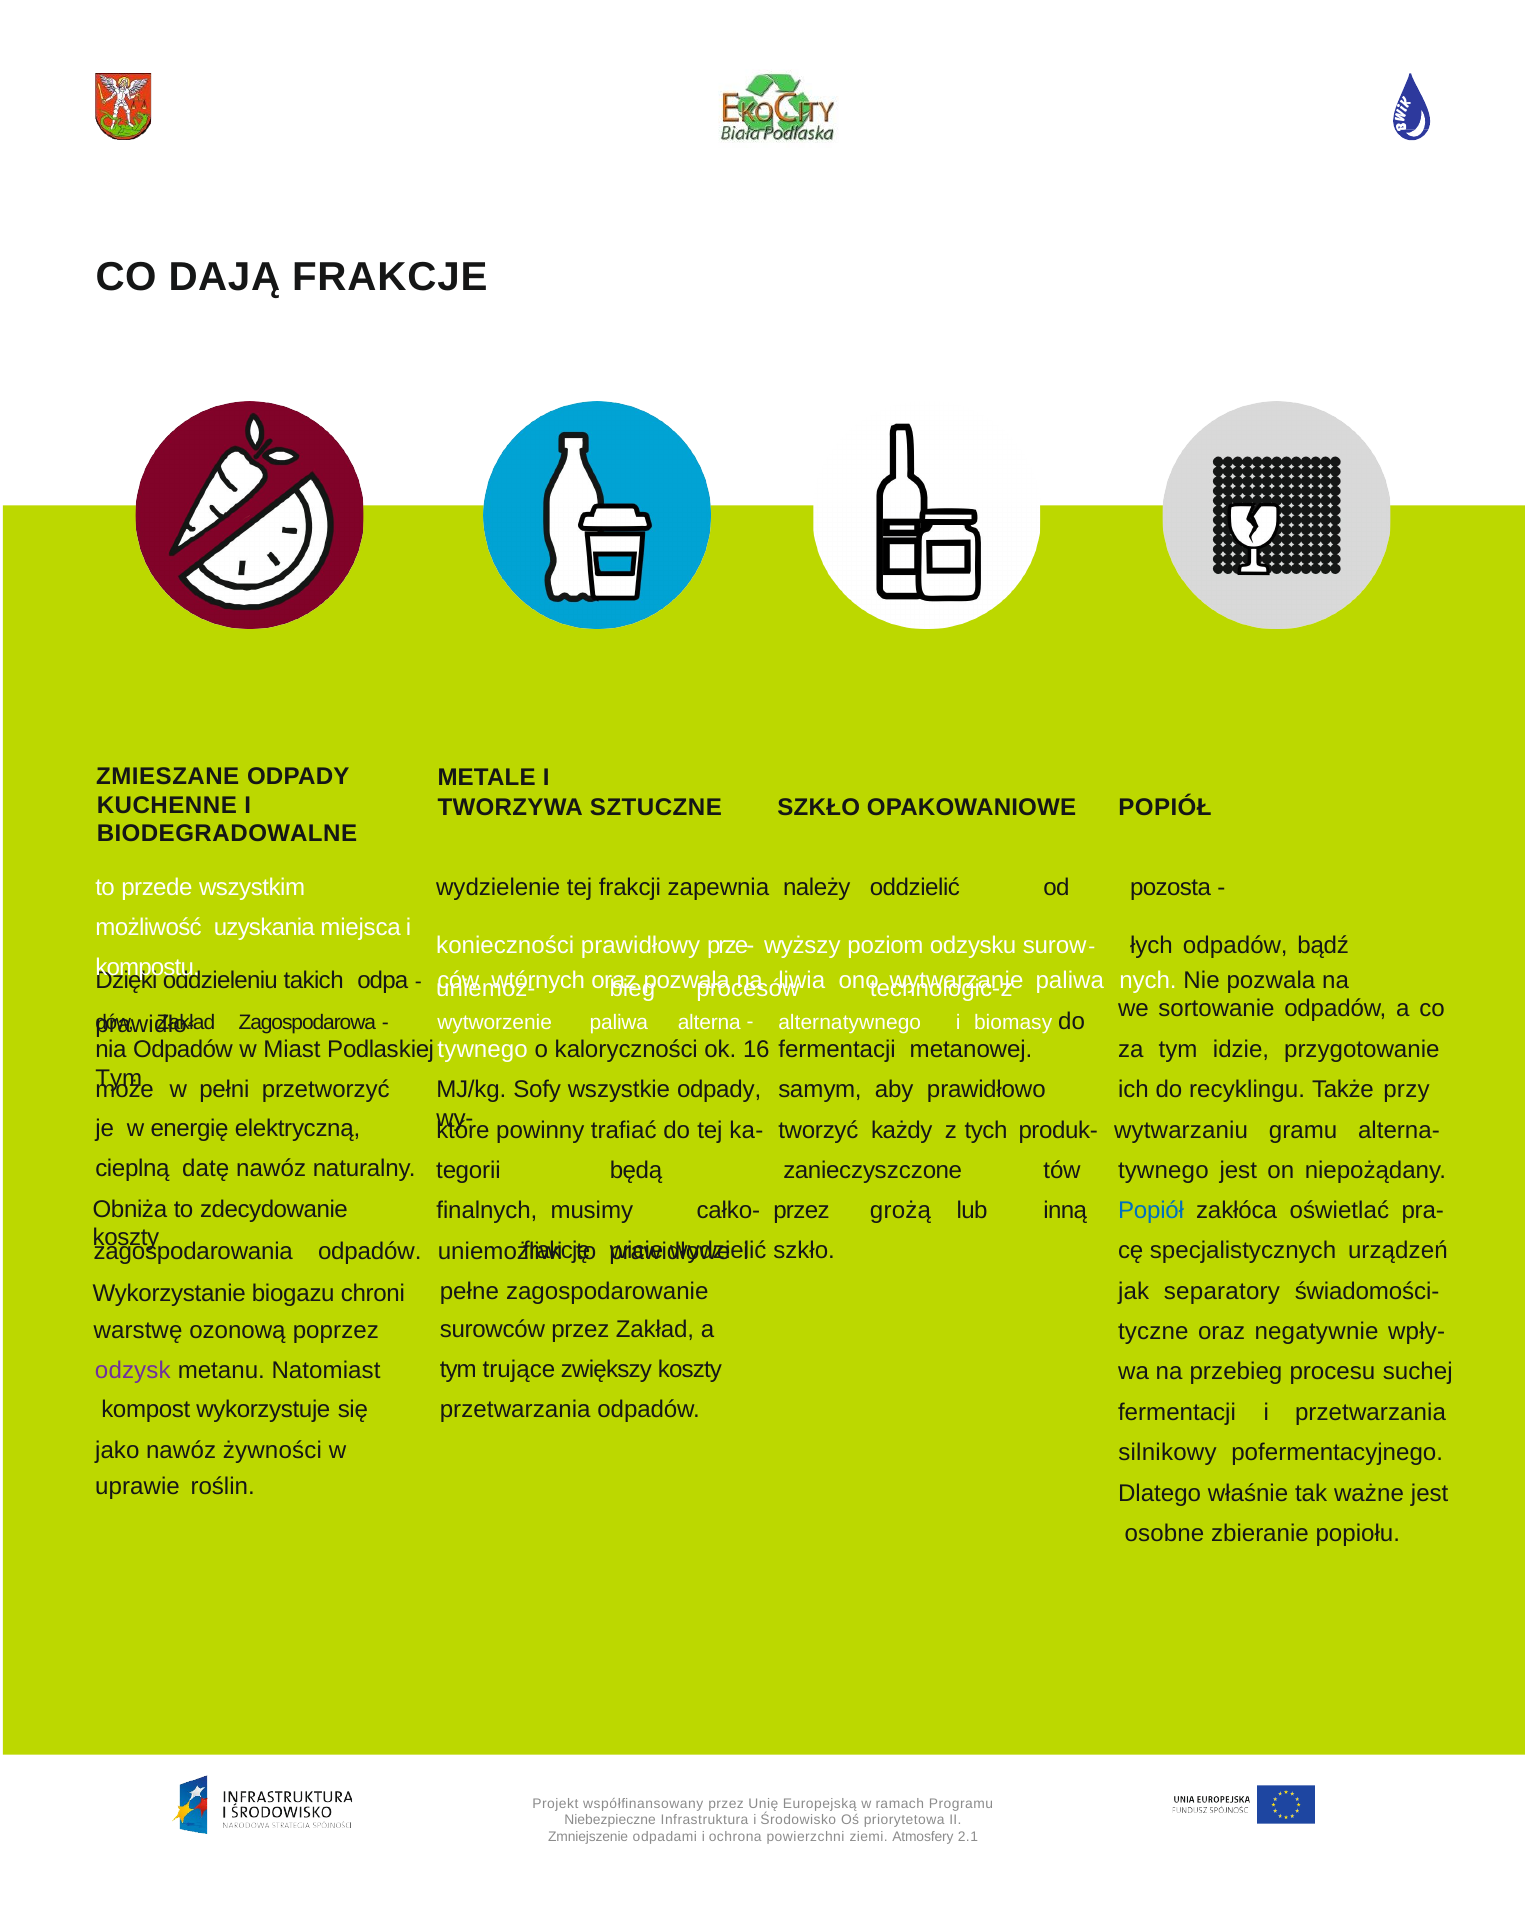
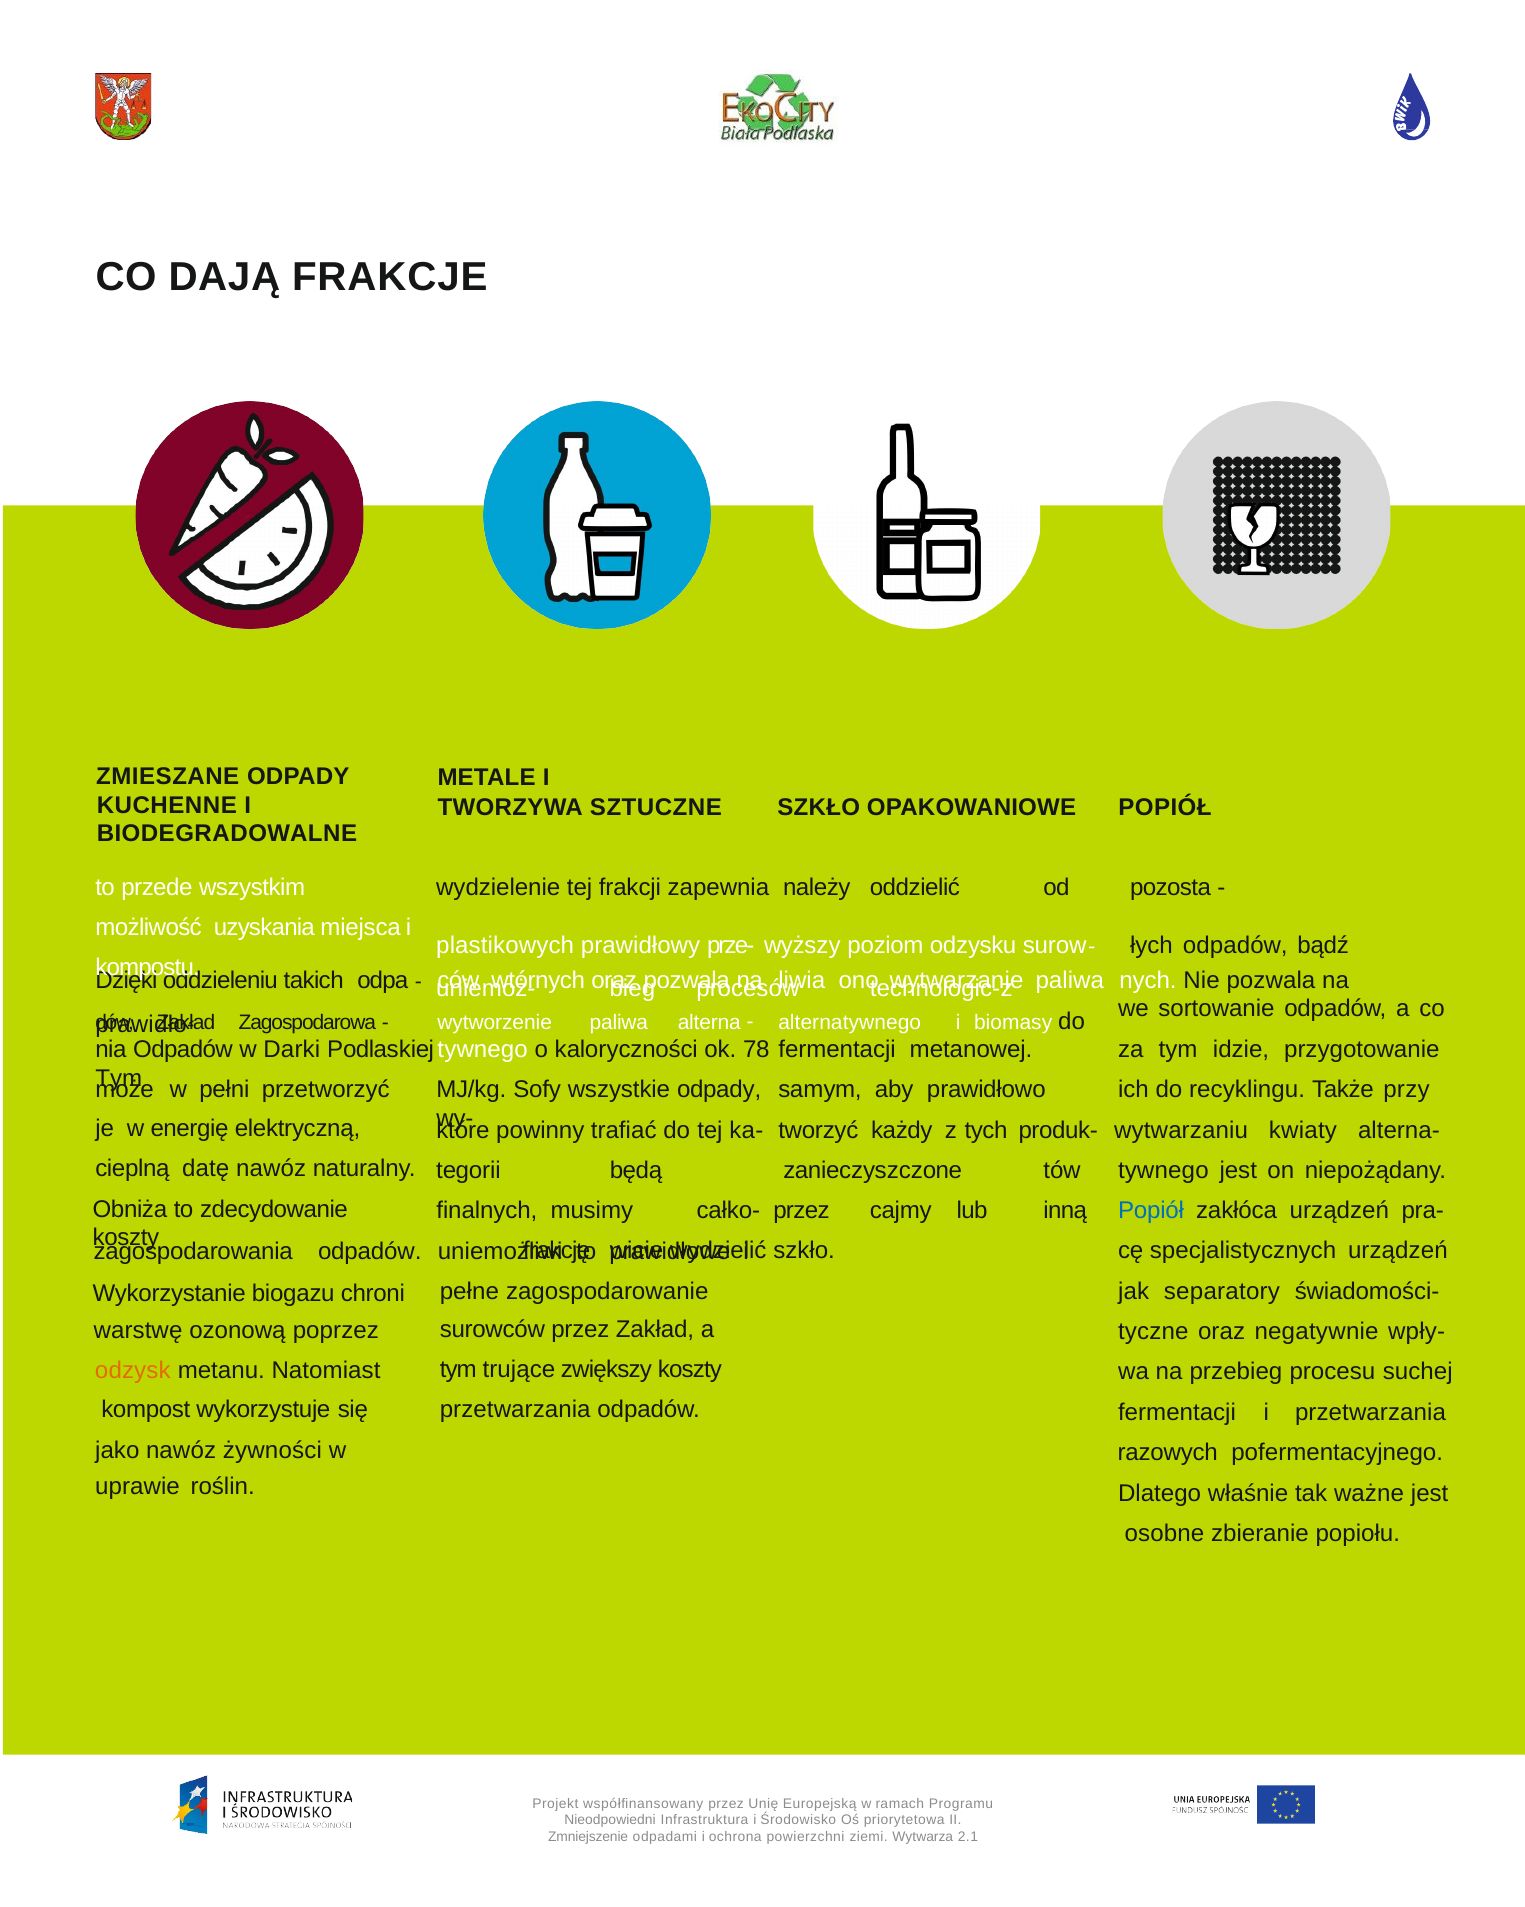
konieczności: konieczności -> plastikowych (505, 946)
Miast: Miast -> Darki (292, 1049)
16: 16 -> 78 (756, 1049)
gramu: gramu -> kwiaty (1303, 1130)
grożą: grożą -> cajmy (901, 1211)
zakłóca oświetlać: oświetlać -> urządzeń (1339, 1211)
odzysk colour: purple -> orange (133, 1370)
silnikowy: silnikowy -> razowych (1168, 1453)
Niebezpieczne: Niebezpieczne -> Nieodpowiedni (610, 1820)
Atmosfery: Atmosfery -> Wytwarza (923, 1837)
